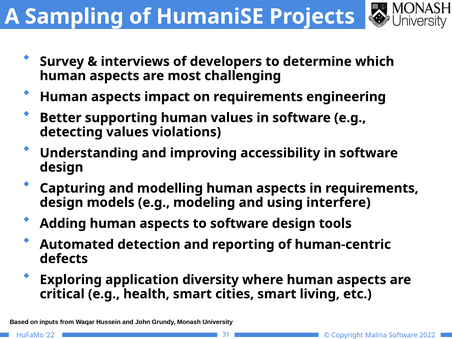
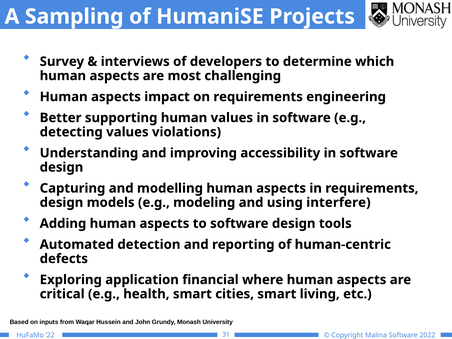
diversity: diversity -> financial (211, 280)
